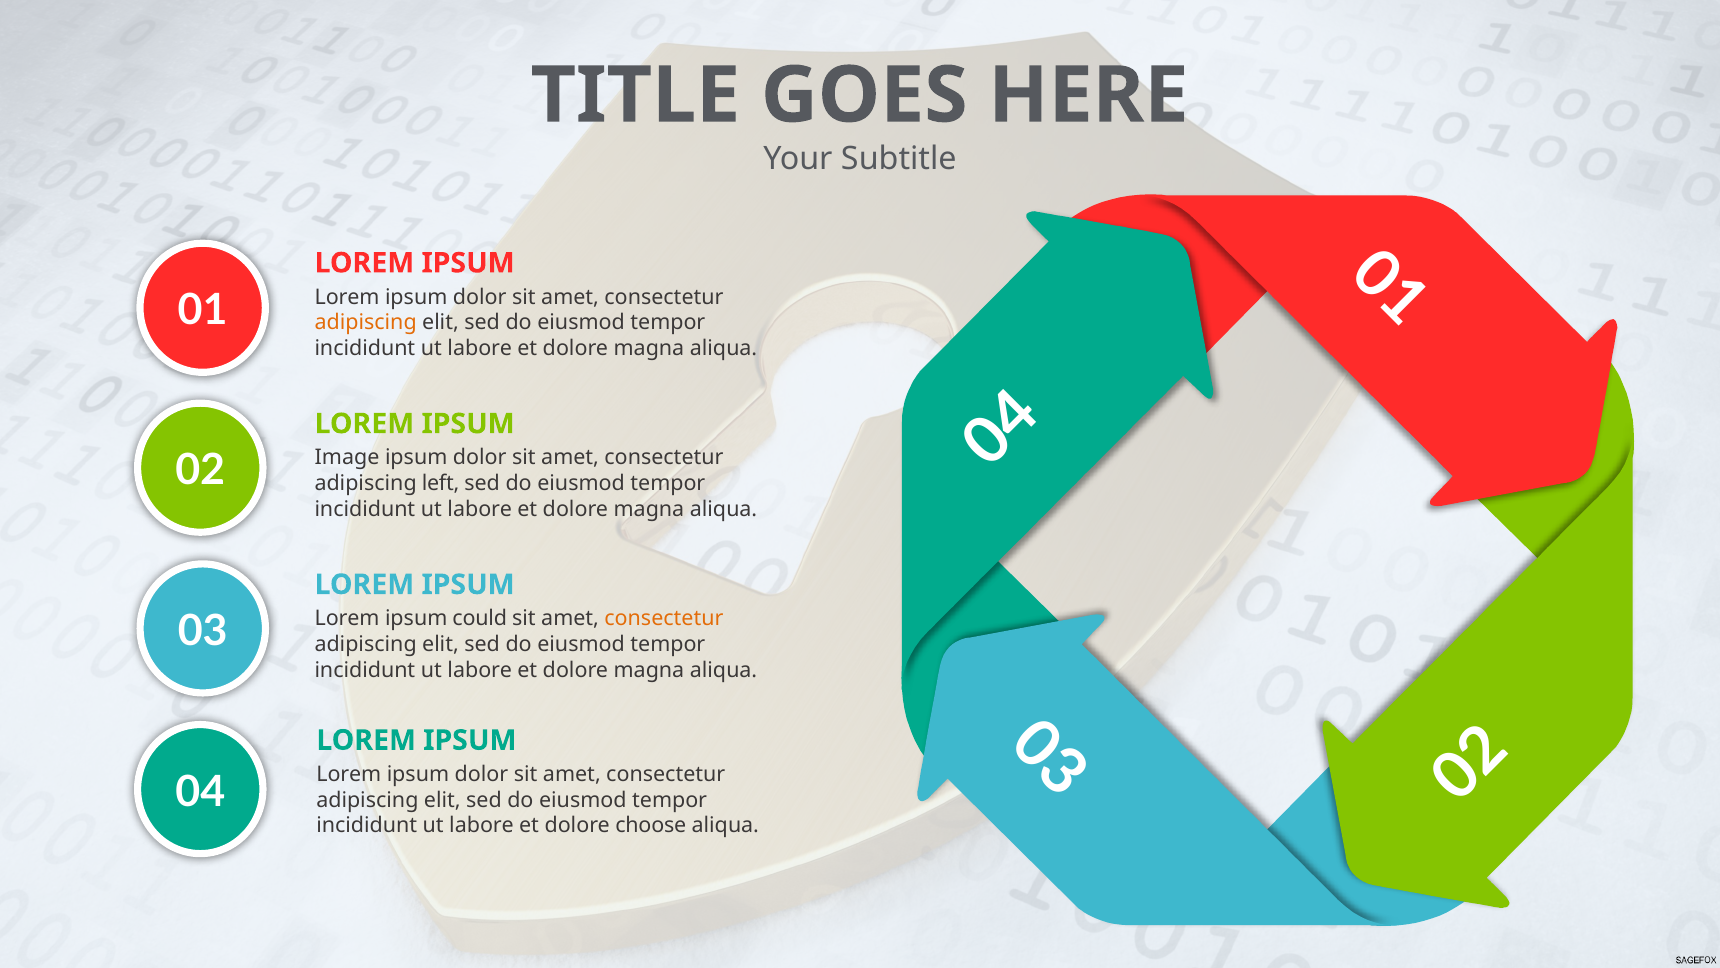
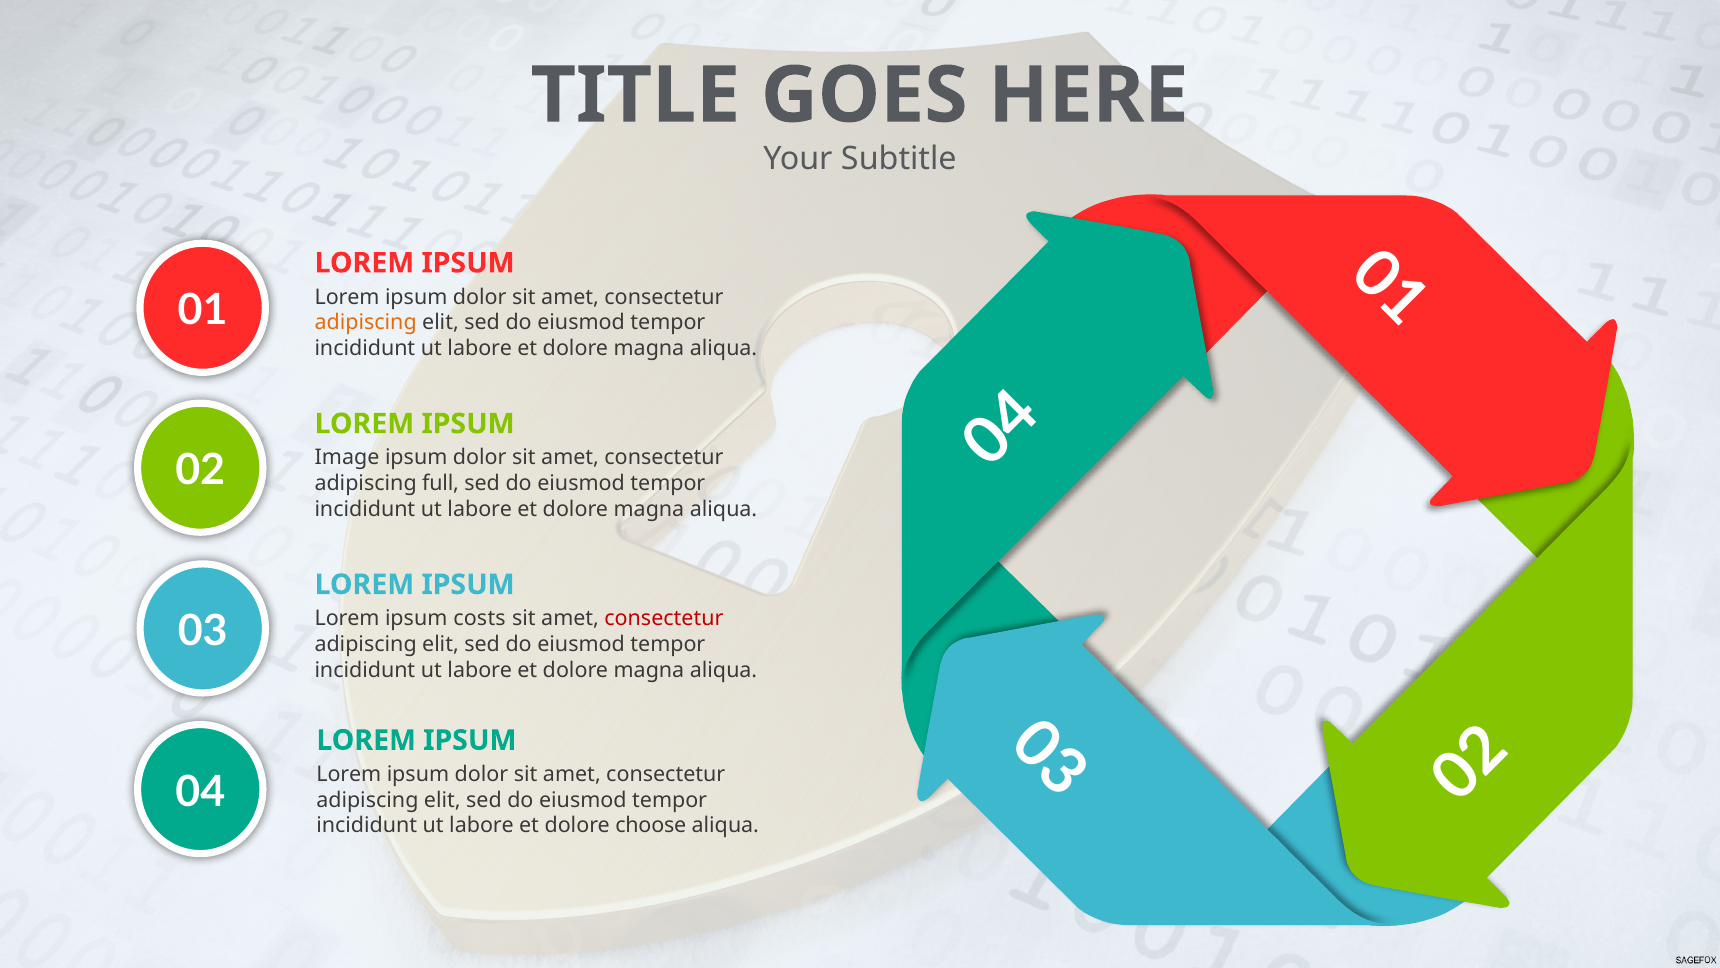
left: left -> full (441, 483)
could: could -> costs (480, 618)
consectetur colour: orange -> red (664, 618)
